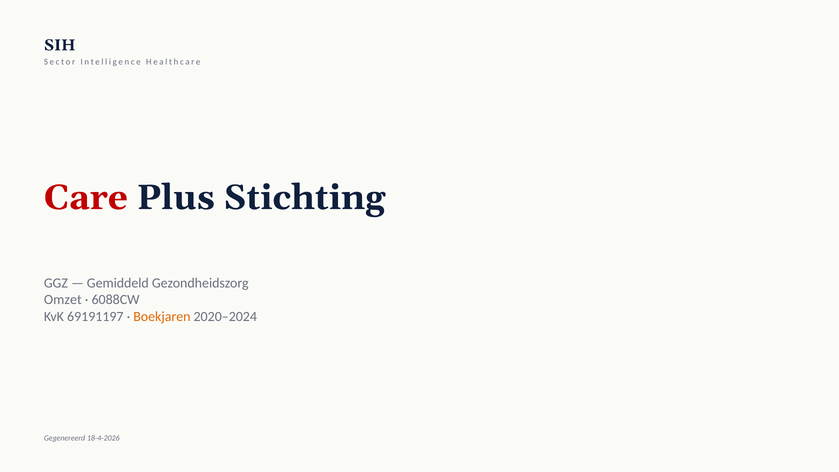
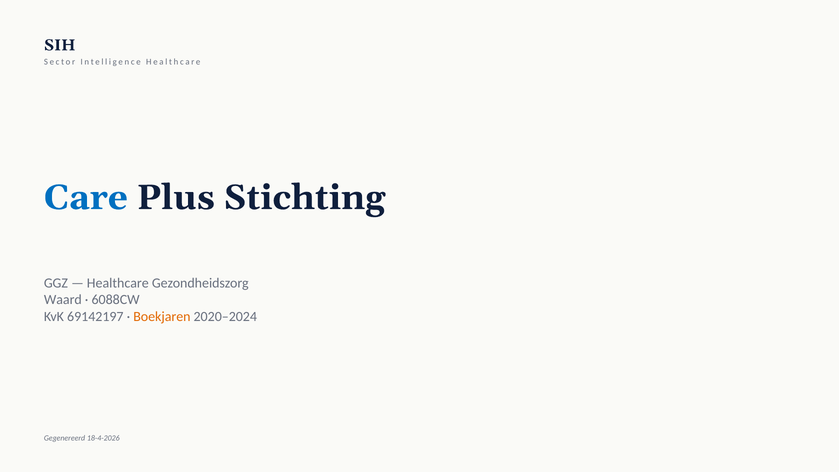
Care colour: red -> blue (86, 197)
Gemiddeld: Gemiddeld -> Healthcare (118, 283)
Omzet: Omzet -> Waard (63, 300)
69191197: 69191197 -> 69142197 (95, 317)
